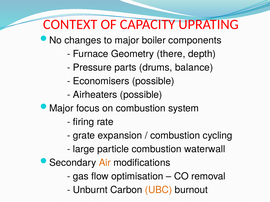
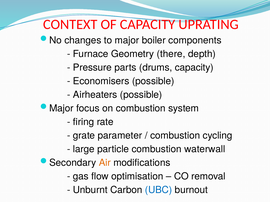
drums balance: balance -> capacity (194, 68)
expansion: expansion -> parameter (120, 136)
UBC colour: orange -> blue (159, 190)
